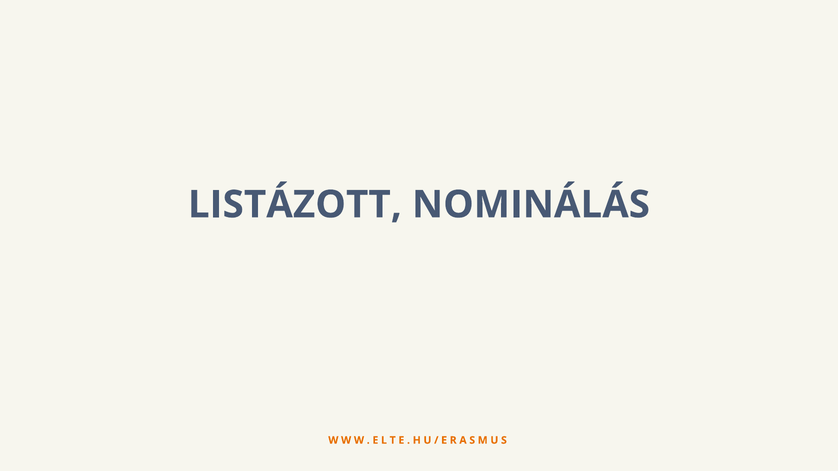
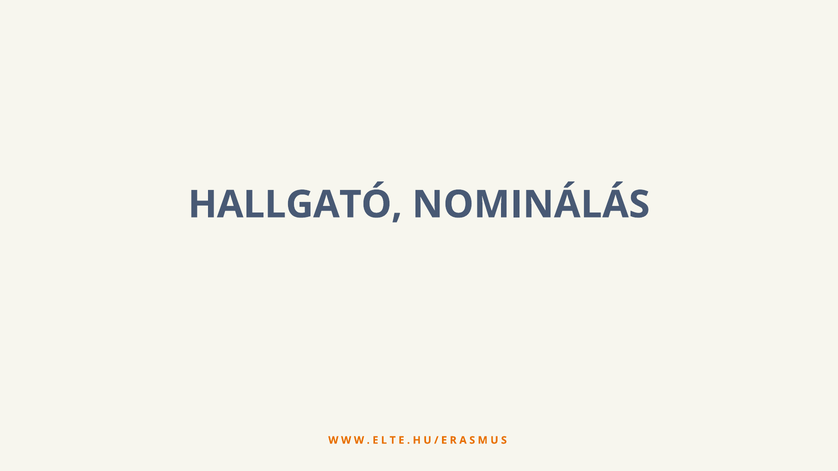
LISTÁZOTT: LISTÁZOTT -> HALLGATÓ (295, 205)
